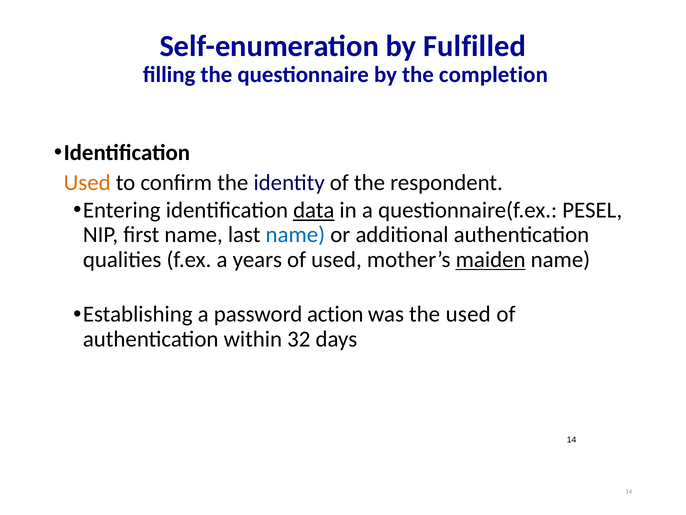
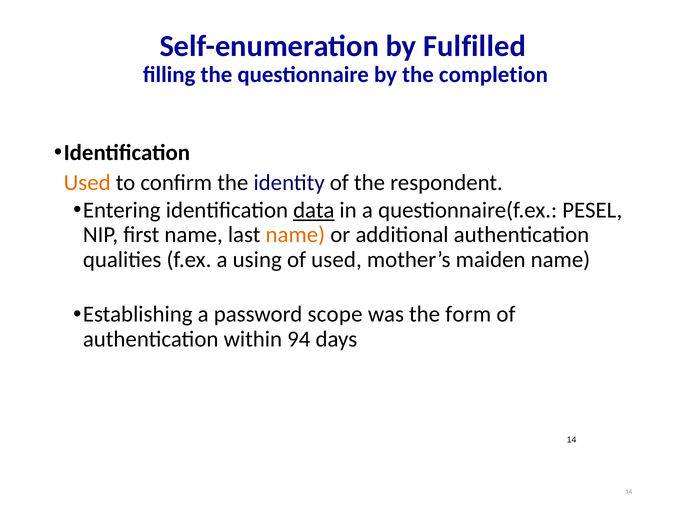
name colour: blue -> orange (295, 235)
years: years -> using (257, 259)
maiden underline: present -> none (491, 259)
action: action -> scope (335, 314)
the used: used -> form (468, 314)
32: 32 -> 94 (299, 339)
